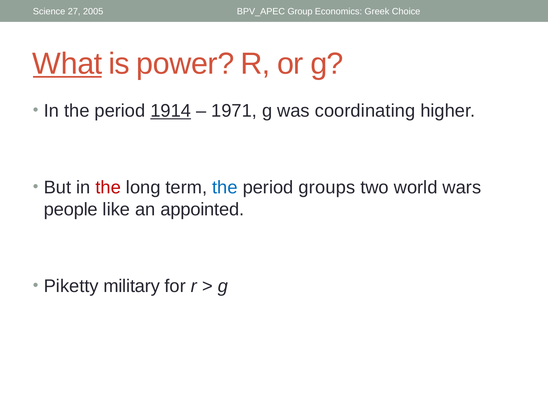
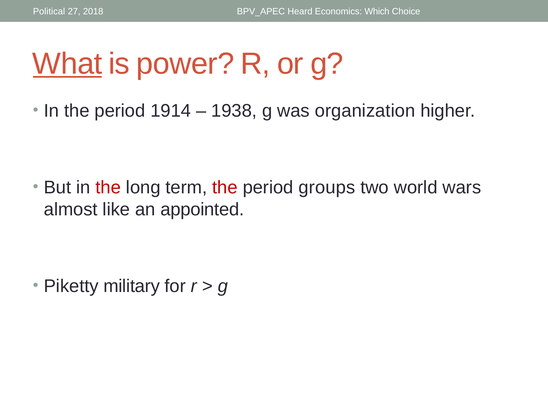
Science: Science -> Political (49, 12)
2005: 2005 -> 2018 (93, 12)
Group: Group -> Heard (300, 12)
Greek: Greek -> Which (377, 12)
1914 underline: present -> none (171, 111)
1971: 1971 -> 1938 (234, 111)
coordinating: coordinating -> organization (365, 111)
the colour: blue -> red (225, 188)
people: people -> almost (71, 210)
